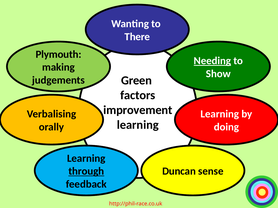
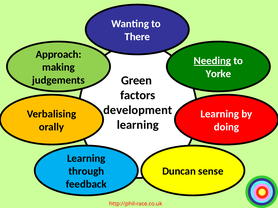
Plymouth: Plymouth -> Approach (59, 54)
Show: Show -> Yorke (218, 74)
improvement: improvement -> development (138, 110)
through underline: present -> none (86, 172)
